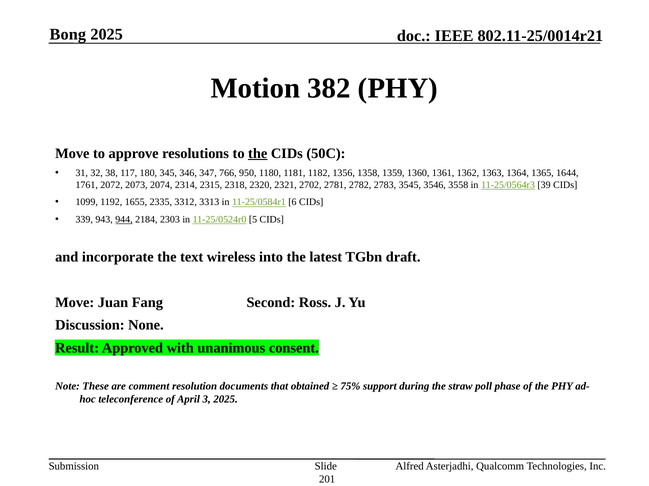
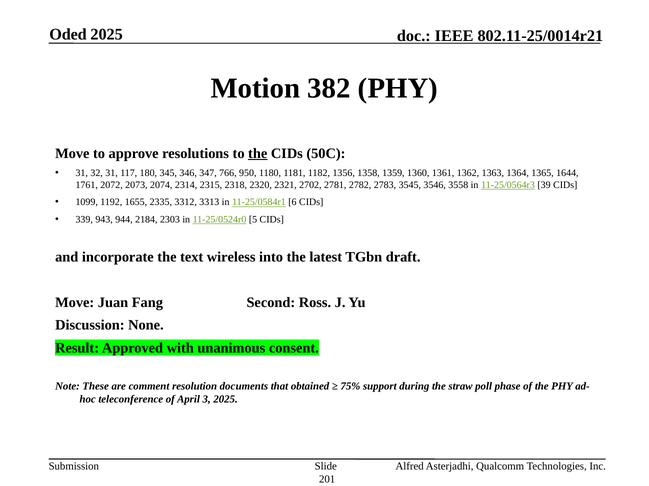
Bong: Bong -> Oded (68, 34)
32 38: 38 -> 31 (112, 173)
944 underline: present -> none (124, 220)
